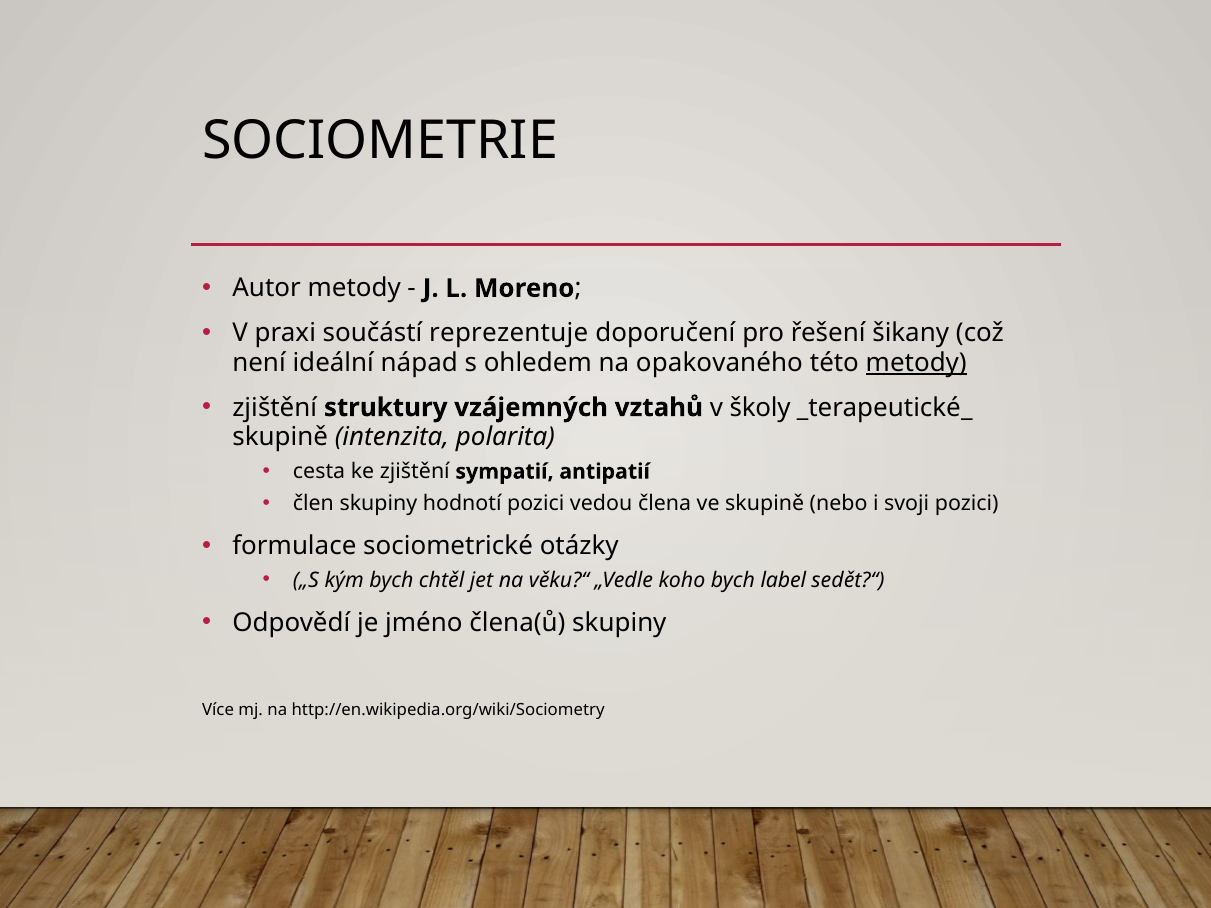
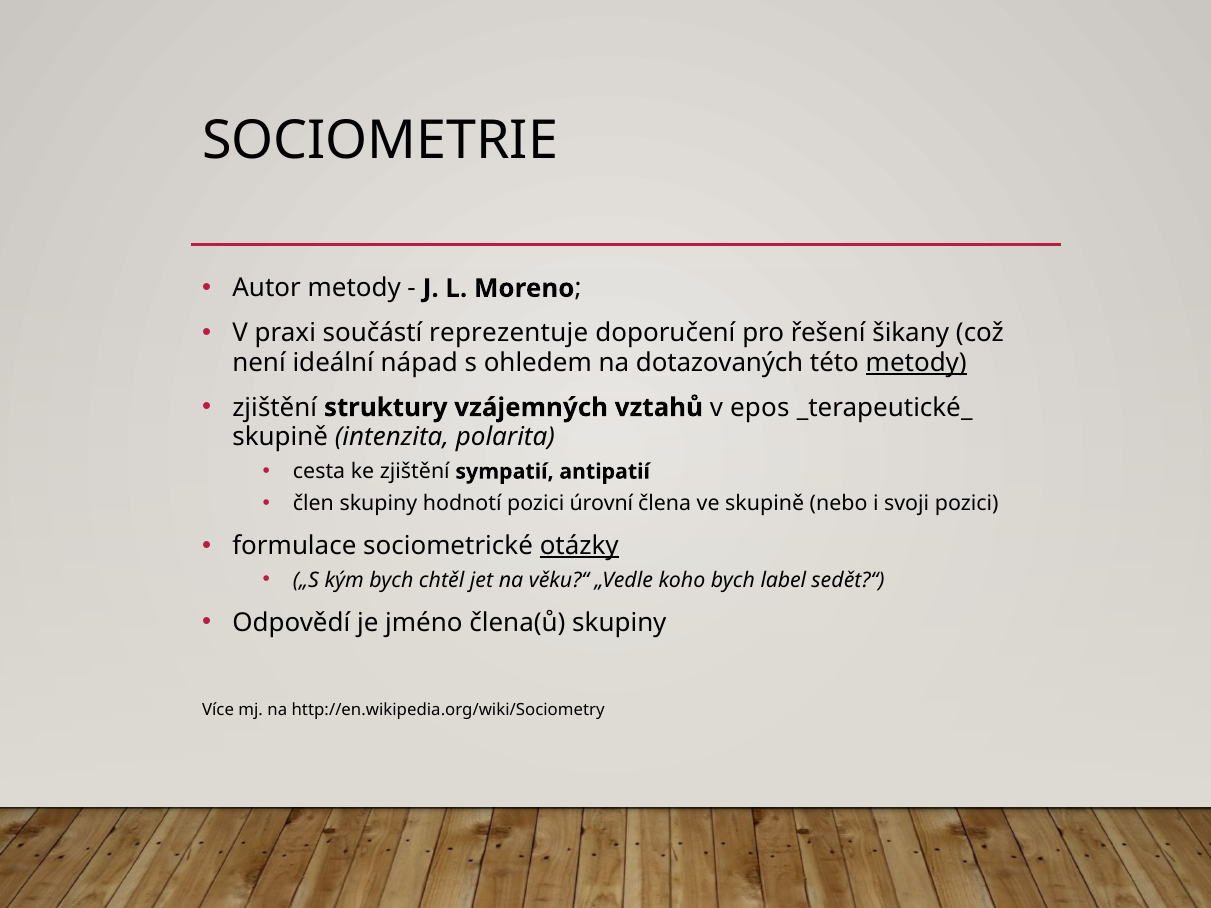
opakovaného: opakovaného -> dotazovaných (720, 363)
školy: školy -> epos (760, 408)
vedou: vedou -> úrovní (601, 504)
otázky underline: none -> present (579, 546)
